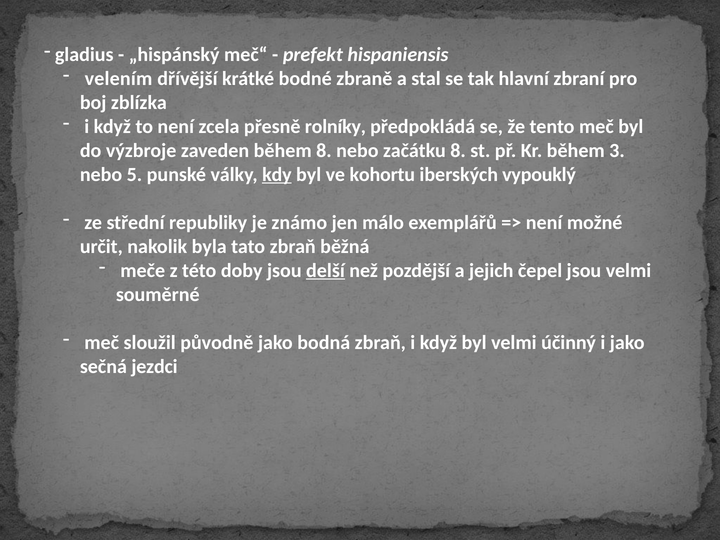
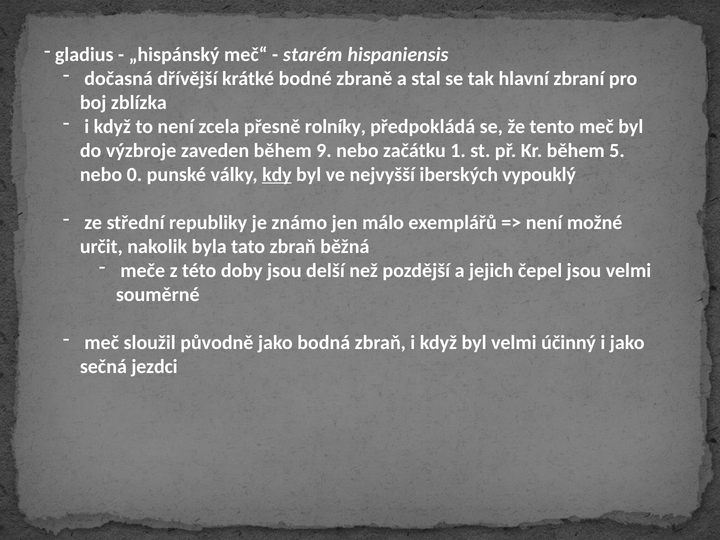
prefekt: prefekt -> starém (313, 54)
velením: velením -> dočasná (119, 78)
během 8: 8 -> 9 (324, 150)
začátku 8: 8 -> 1 (458, 150)
3: 3 -> 5 (617, 150)
5: 5 -> 0 (134, 175)
kohortu: kohortu -> nejvyšší (382, 175)
delší underline: present -> none (325, 271)
